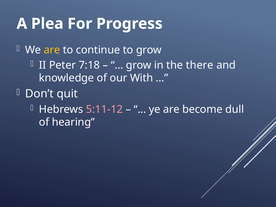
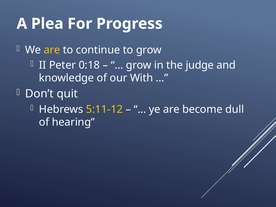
7:18: 7:18 -> 0:18 (89, 65)
there: there -> judge (200, 65)
5:11-12 colour: pink -> yellow (104, 109)
